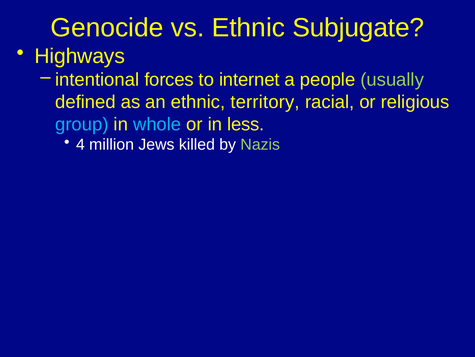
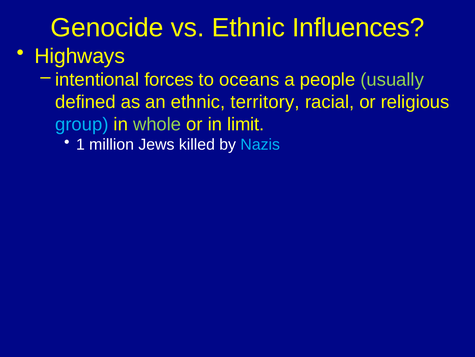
Subjugate: Subjugate -> Influences (358, 28)
internet: internet -> oceans (249, 80)
whole colour: light blue -> light green (157, 124)
less: less -> limit (246, 124)
4: 4 -> 1 (80, 144)
Nazis colour: light green -> light blue (260, 144)
